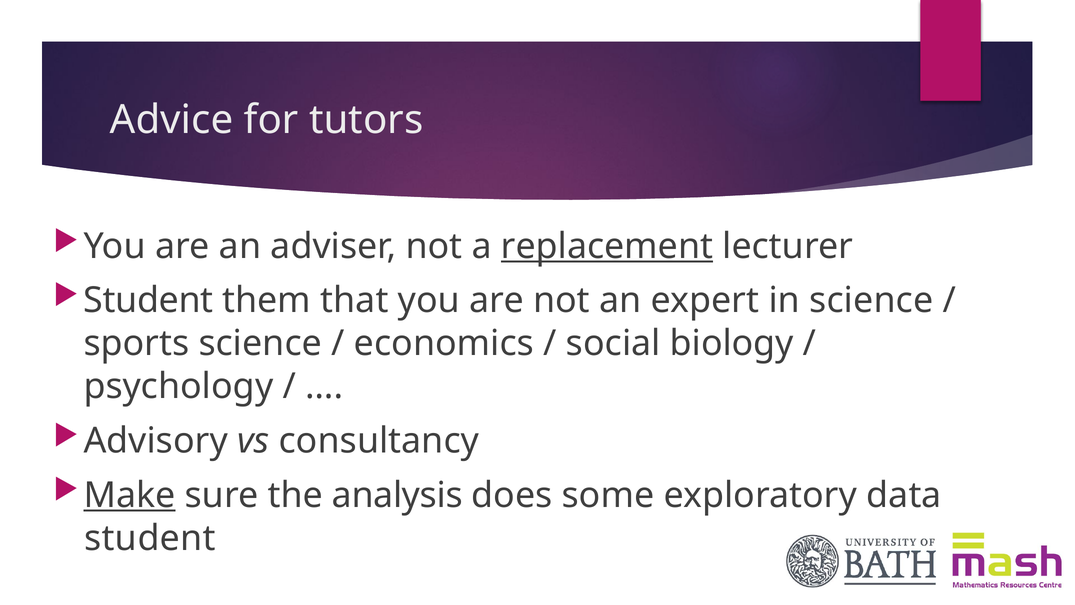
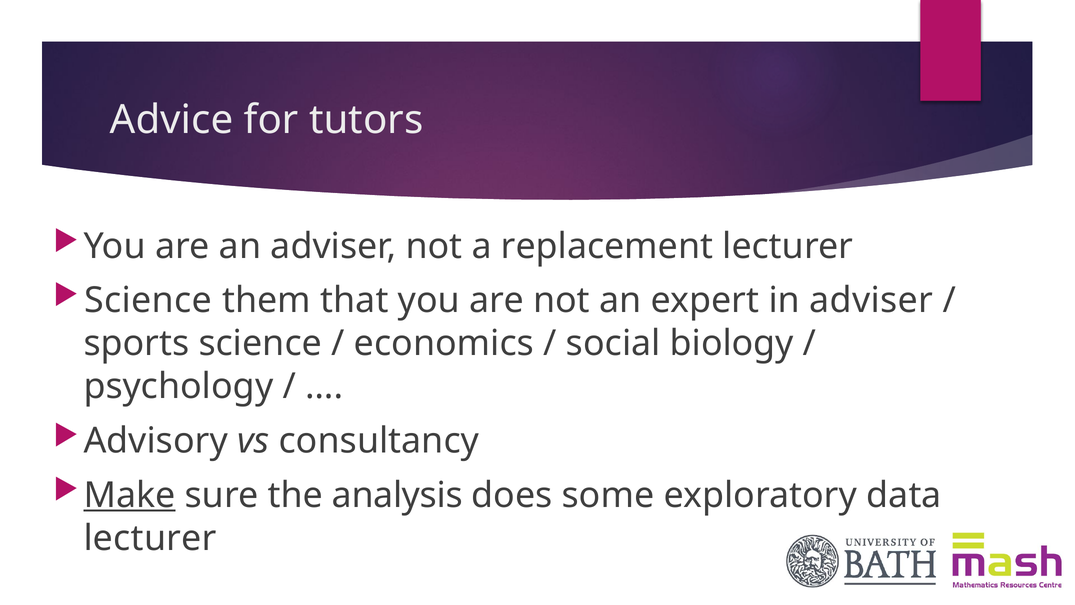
replacement underline: present -> none (607, 246)
Student: Student -> Science (148, 300)
in science: science -> adviser (871, 300)
student: student -> lecturer (150, 538)
